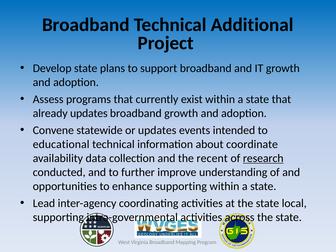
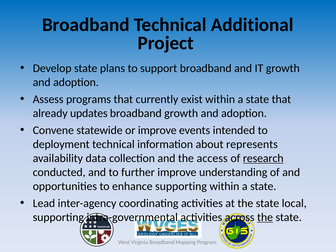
or updates: updates -> improve (157, 130)
educational: educational -> deployment (61, 144)
coordinate: coordinate -> represents (252, 144)
recent: recent -> access (212, 158)
the underline: none -> present (265, 217)
